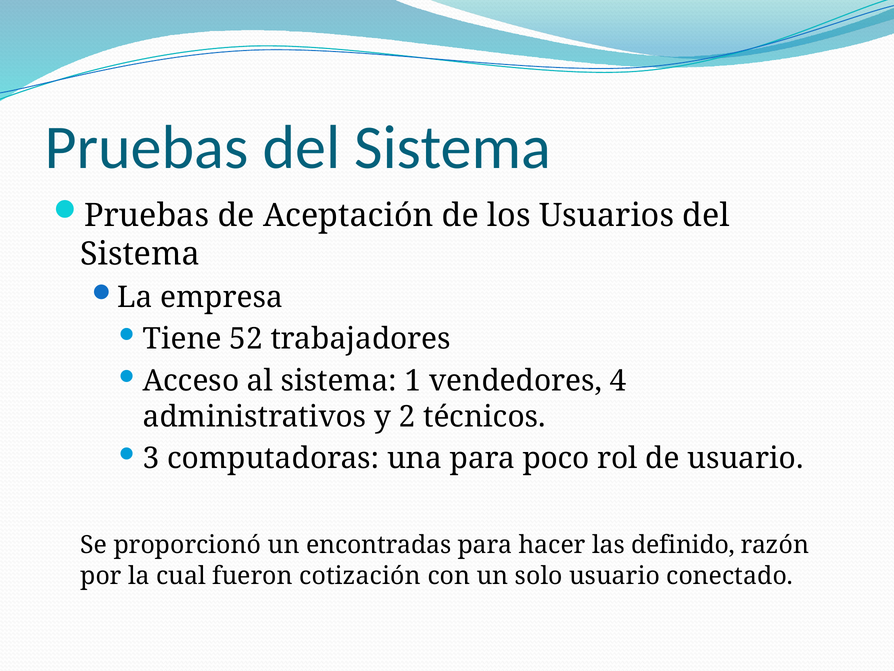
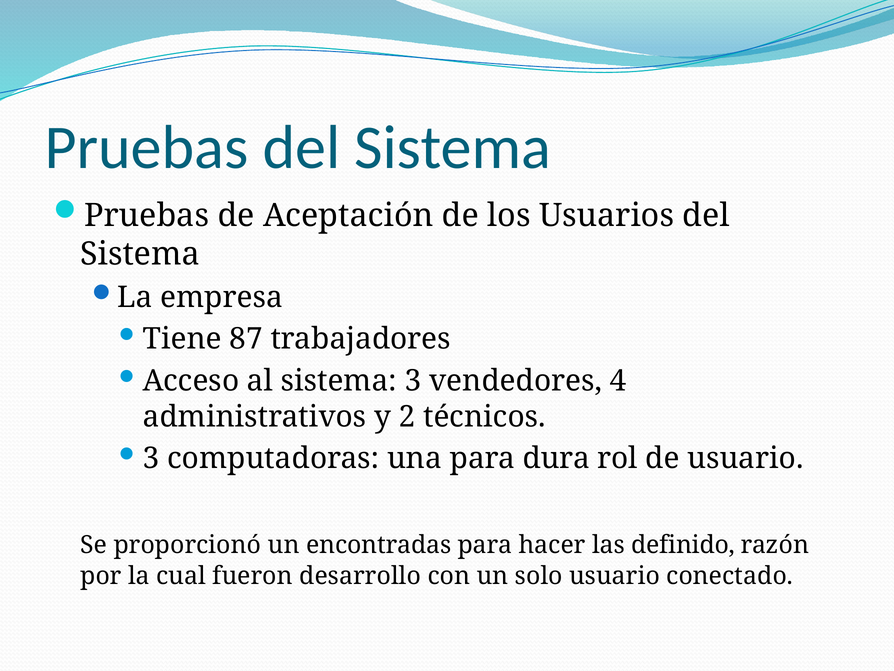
52: 52 -> 87 (246, 339)
sistema 1: 1 -> 3 (413, 381)
poco: poco -> dura (556, 458)
cotización: cotización -> desarrollo (360, 576)
